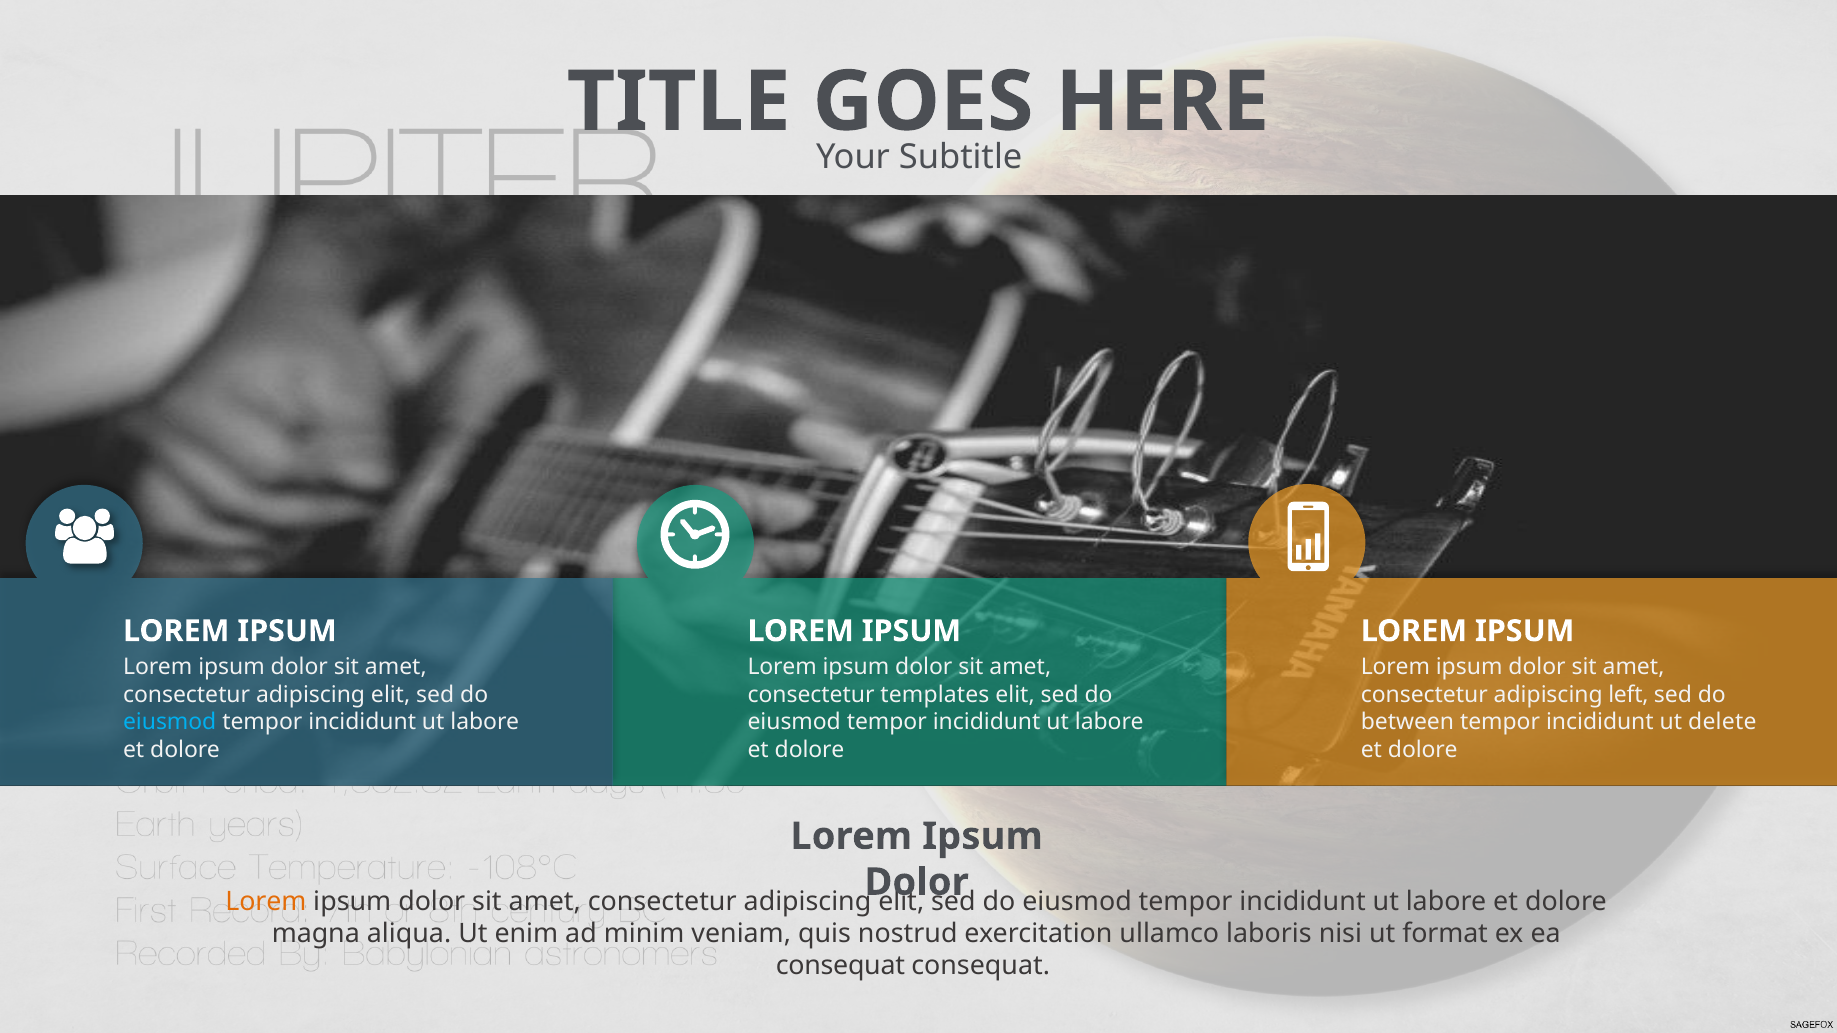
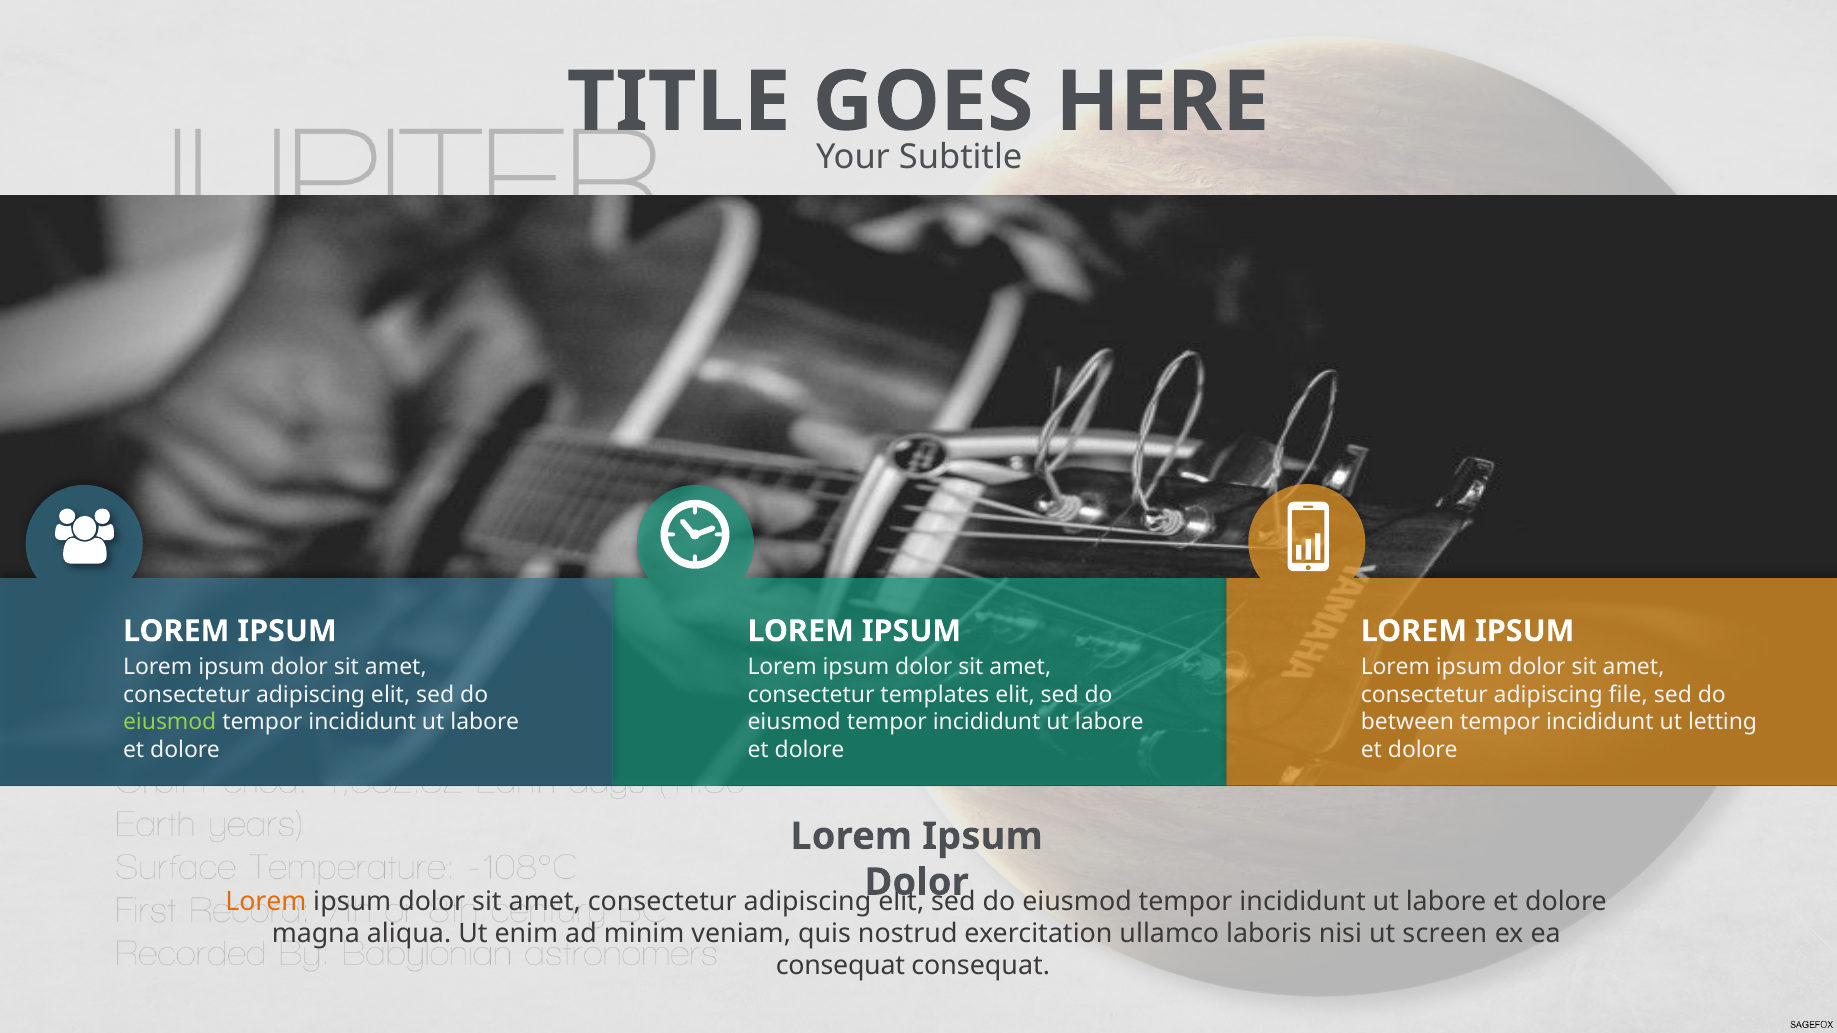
left: left -> file (1628, 695)
eiusmod colour: light blue -> light green (170, 723)
delete: delete -> letting (1722, 723)
format: format -> screen (1445, 934)
